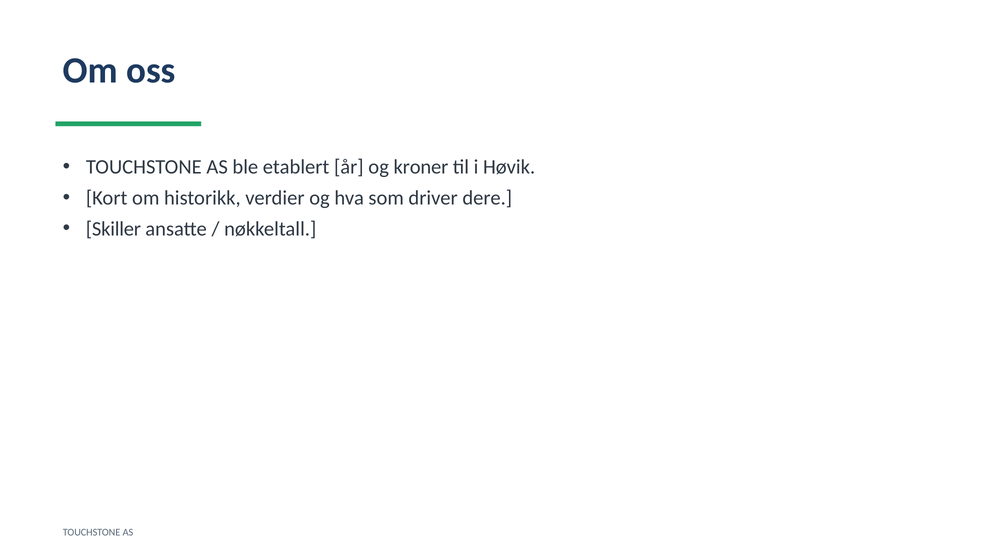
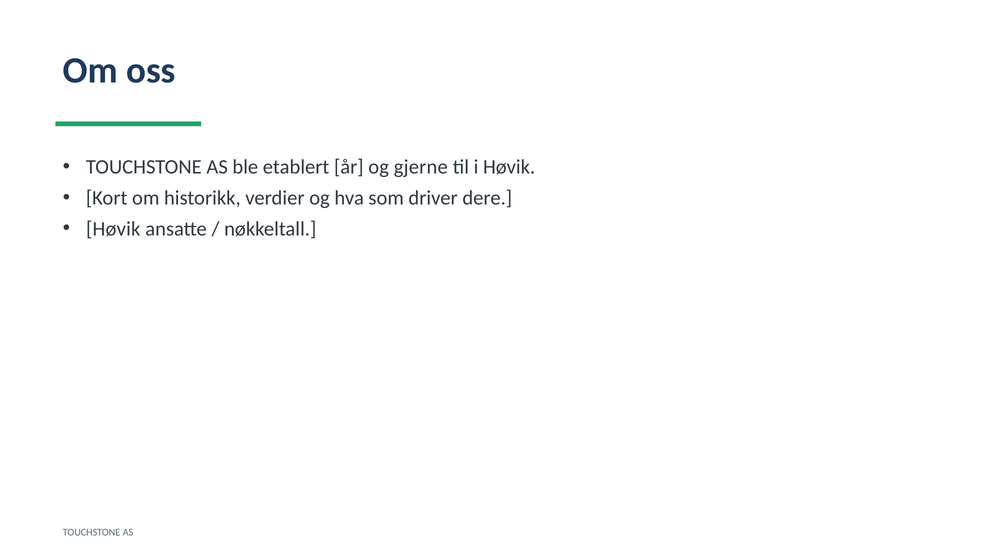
kroner: kroner -> gjerne (421, 167)
Skiller: Skiller -> Høvik (113, 229)
